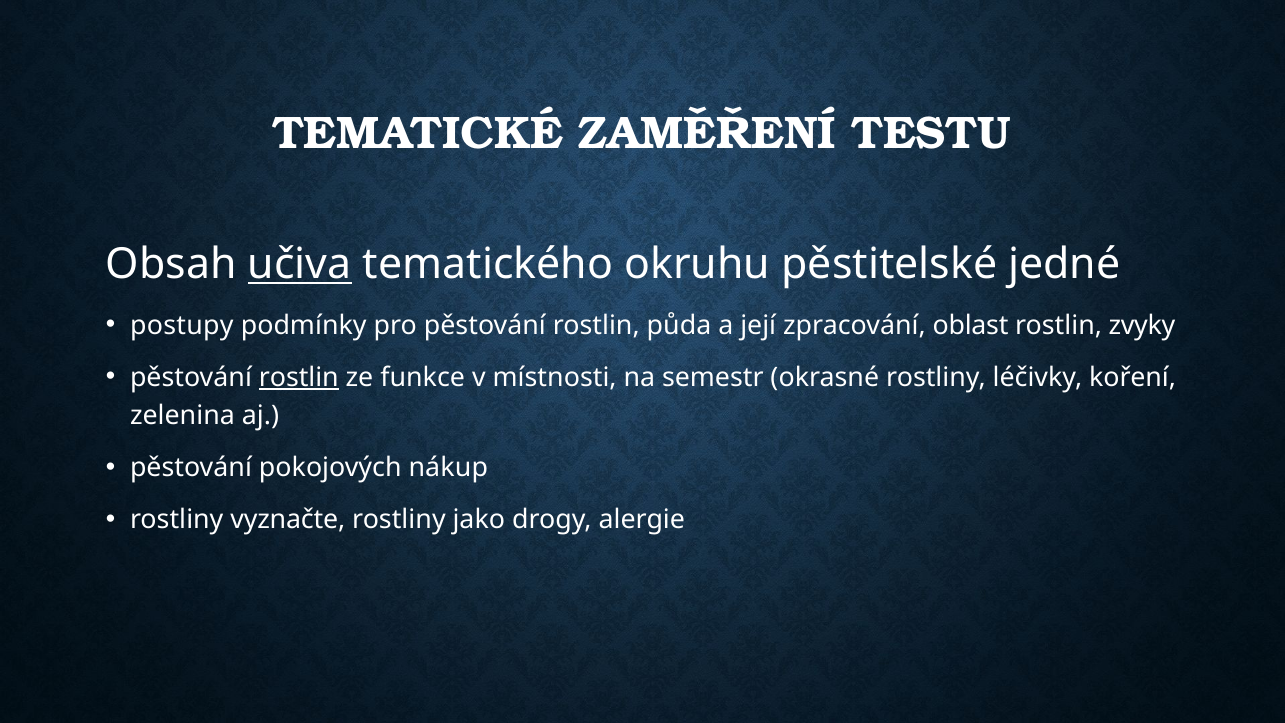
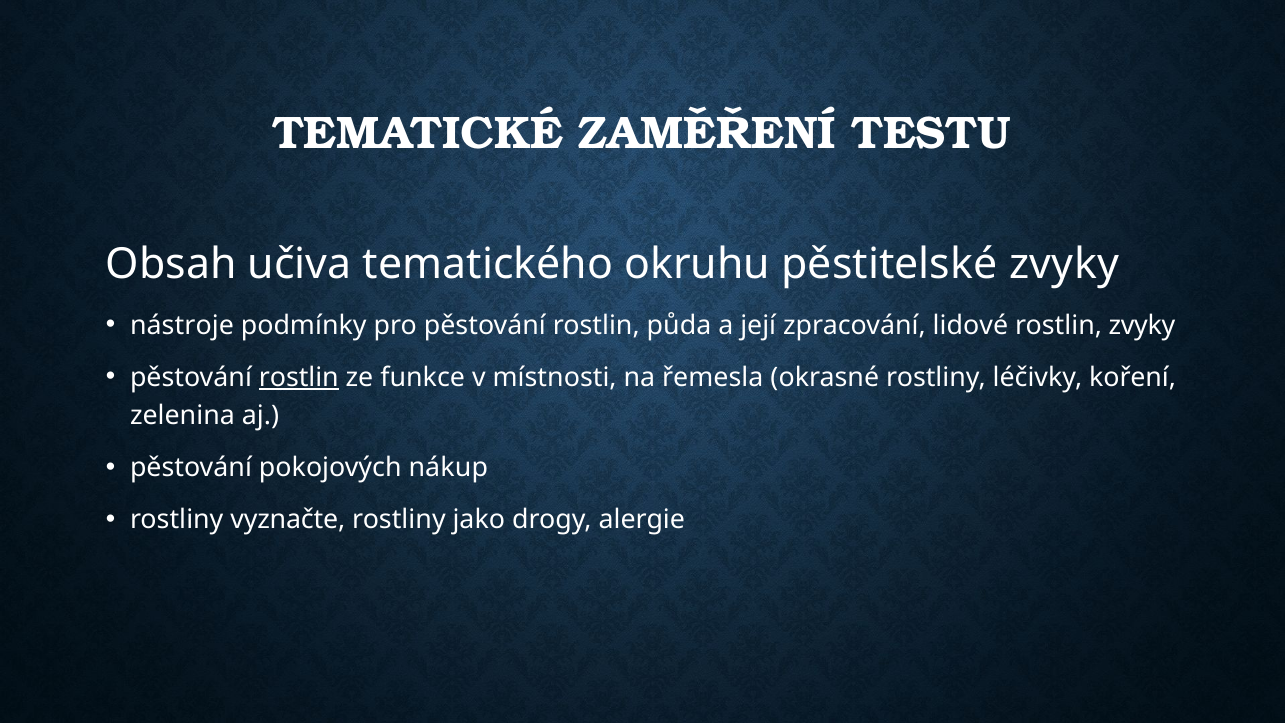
učiva underline: present -> none (300, 265)
pěstitelské jedné: jedné -> zvyky (1064, 265)
postupy: postupy -> nástroje (182, 325)
oblast: oblast -> lidové (970, 325)
semestr: semestr -> řemesla (713, 377)
